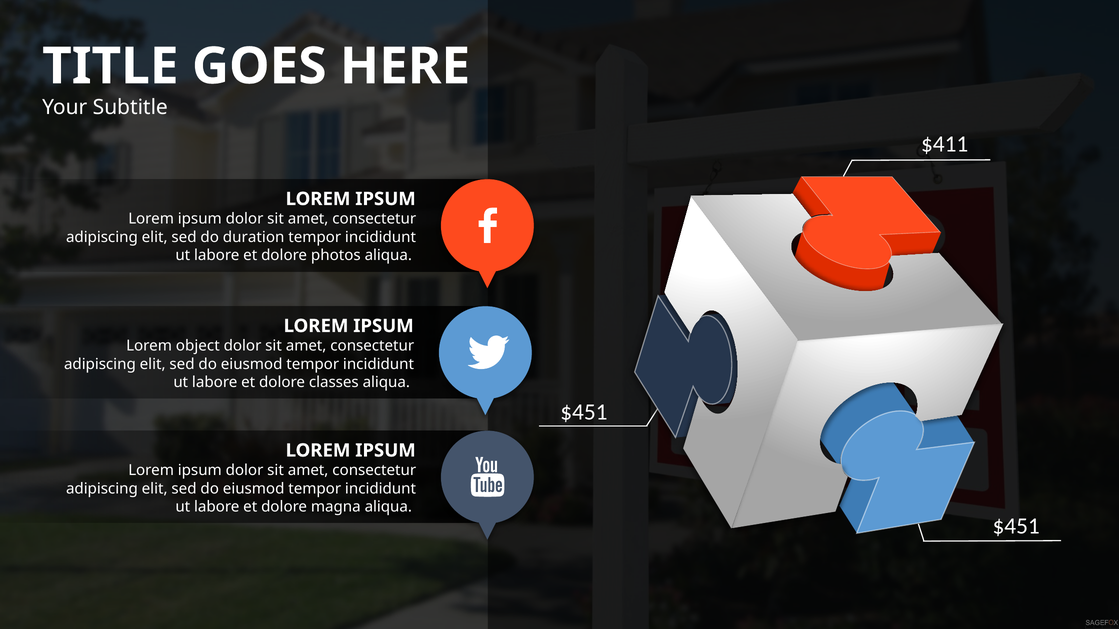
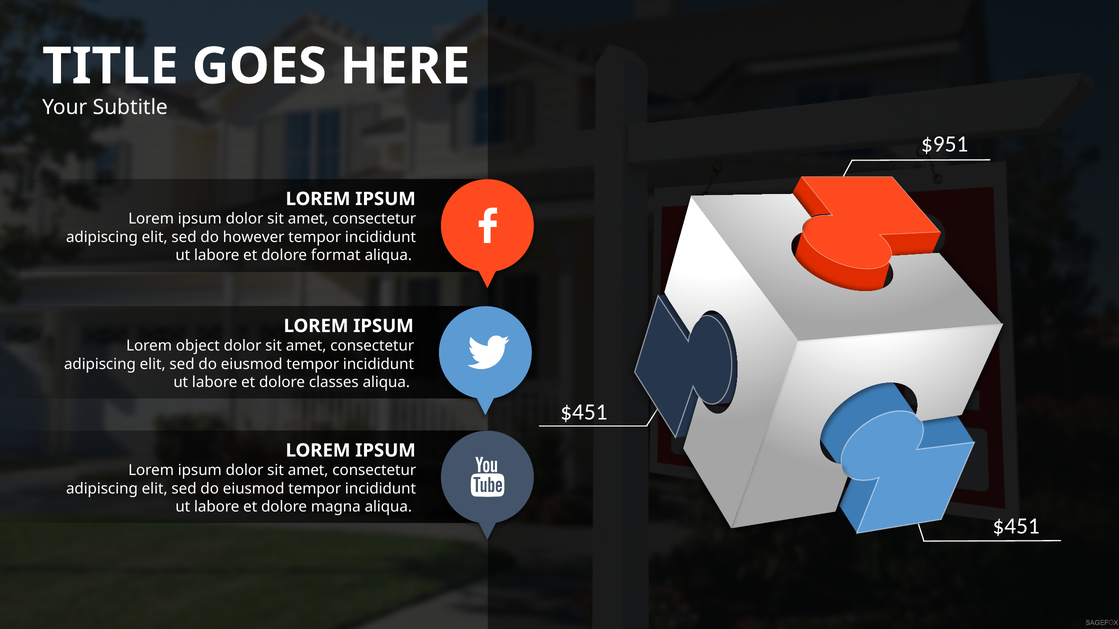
$411: $411 -> $951 (945, 144)
duration: duration -> however (254, 237)
photos: photos -> format (336, 256)
